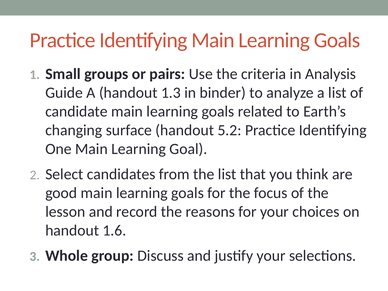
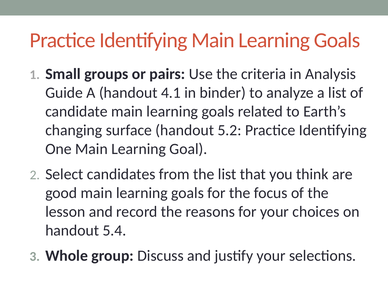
1.3: 1.3 -> 4.1 (171, 93)
1.6: 1.6 -> 5.4 (114, 230)
